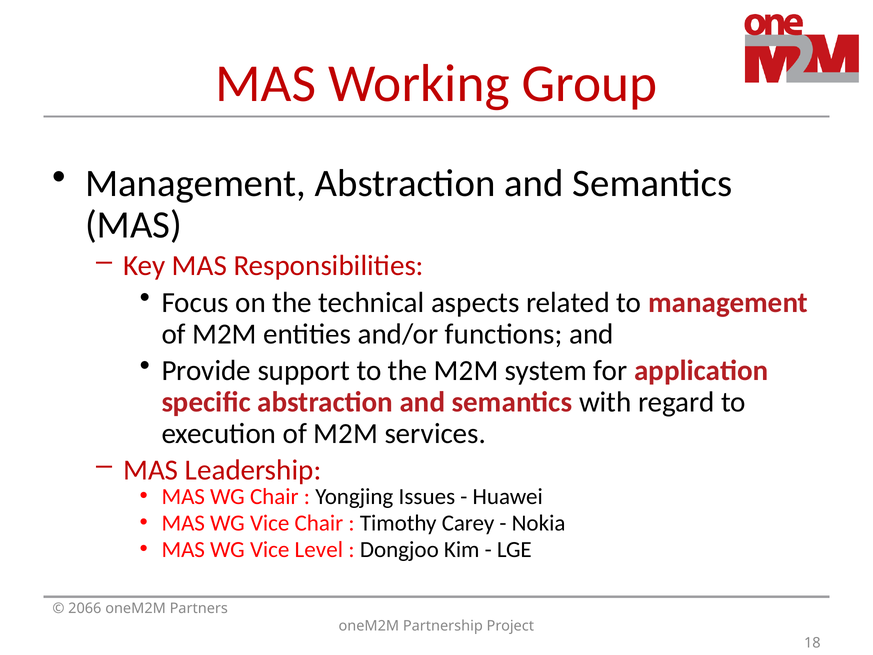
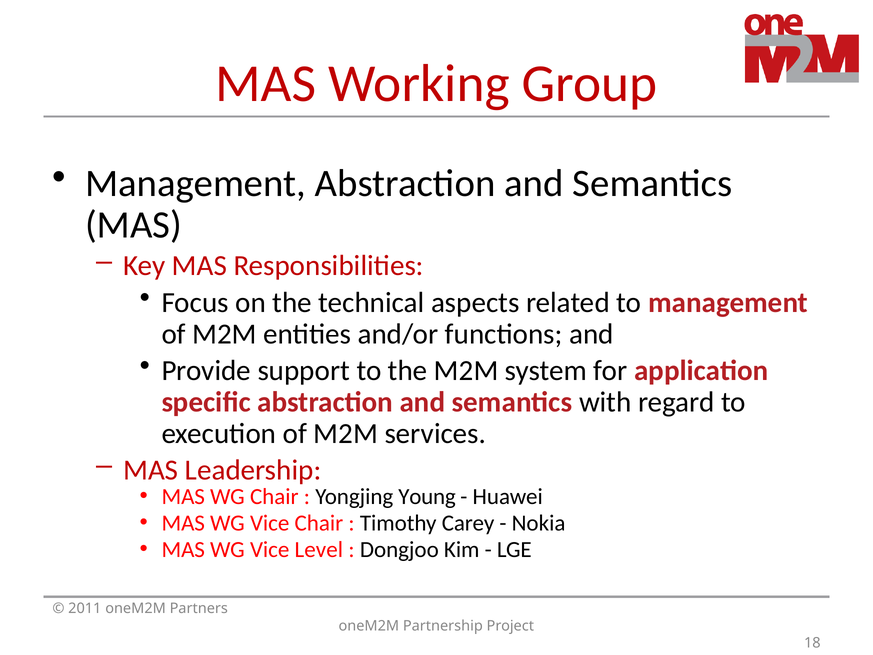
Issues: Issues -> Young (427, 496)
2066: 2066 -> 2011 (85, 608)
